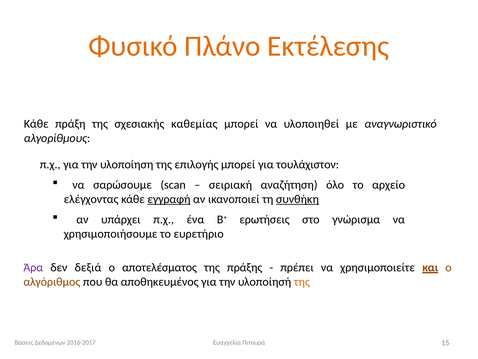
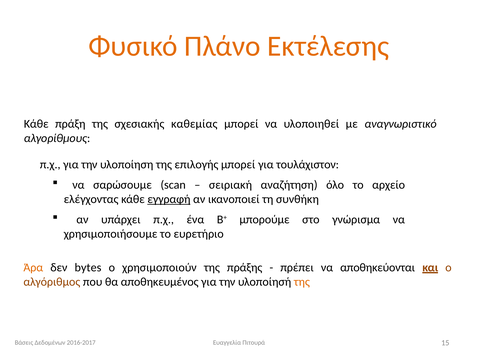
συνθήκη underline: present -> none (297, 199)
ερωτήσεις: ερωτήσεις -> μπορούμε (265, 219)
Άρα colour: purple -> orange (33, 267)
δεξιά: δεξιά -> bytes (88, 267)
αποτελέσματος: αποτελέσματος -> χρησιμοποιούν (159, 267)
χρησιμοποιείτε: χρησιμοποιείτε -> αποθηκεύονται (378, 267)
